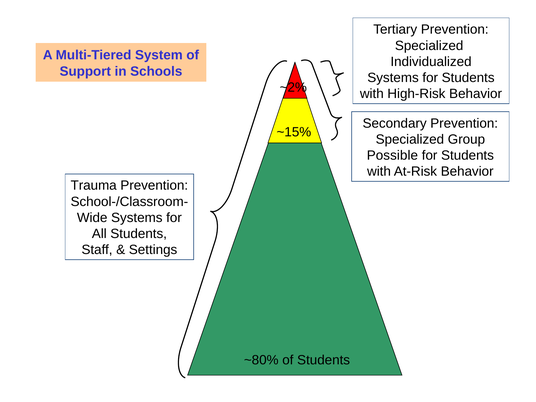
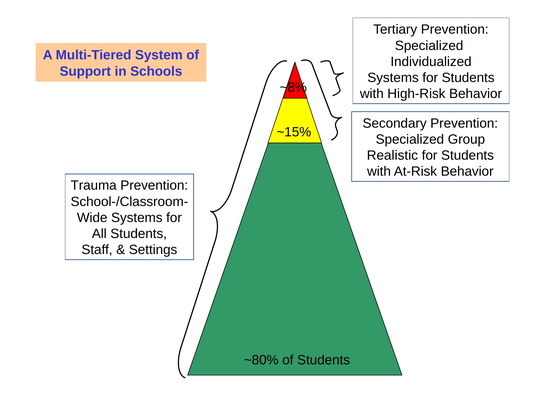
~2%: ~2% -> ~8% (293, 88)
Possible: Possible -> Realistic (392, 155)
